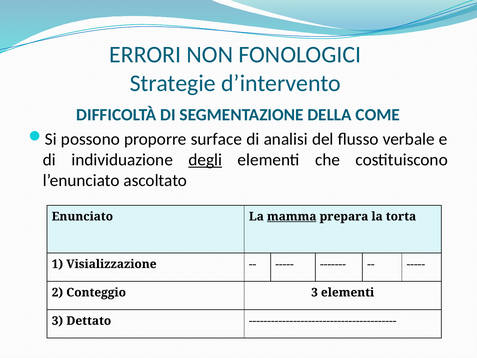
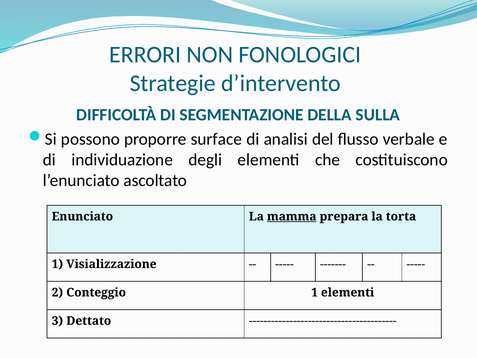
COME: COME -> SULLA (378, 115)
degli underline: present -> none (205, 160)
Conteggio 3: 3 -> 1 (314, 292)
